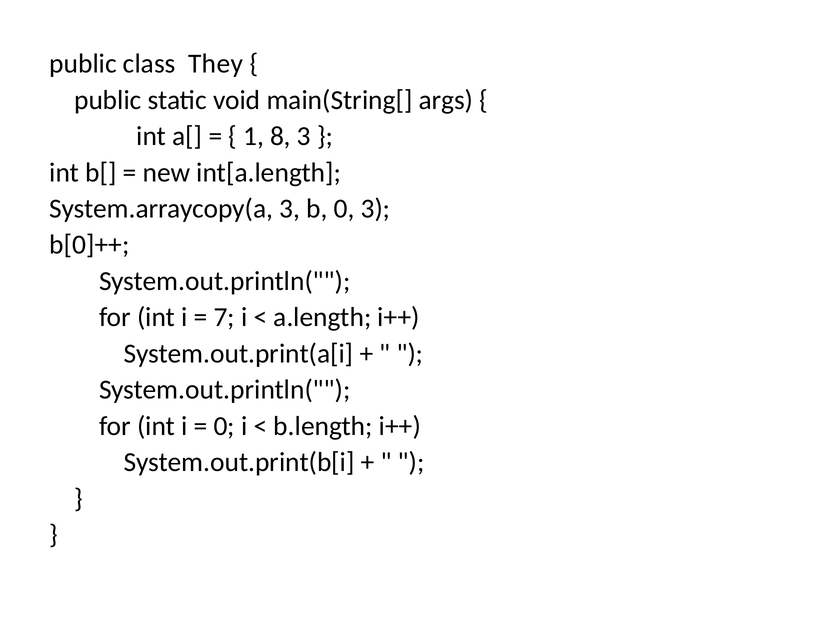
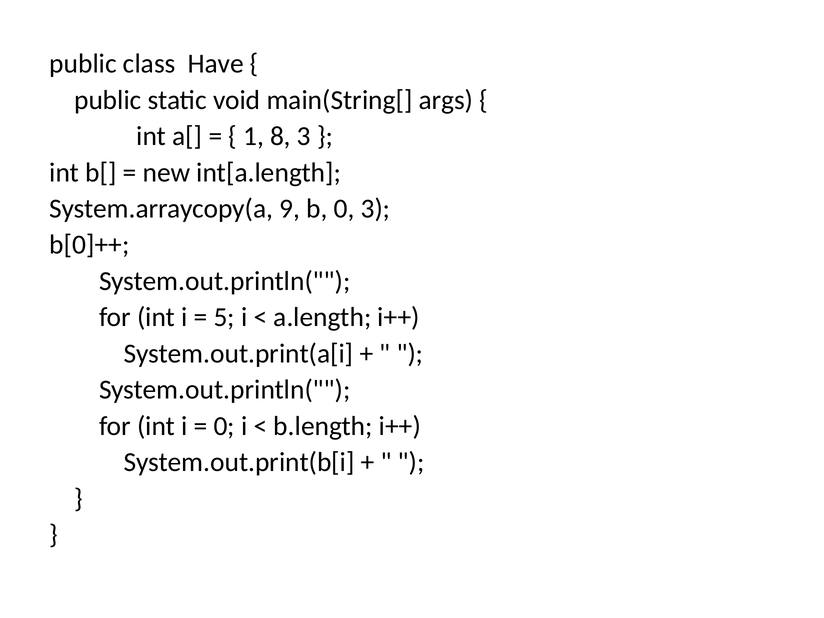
They: They -> Have (216, 64)
System.arraycopy(a 3: 3 -> 9 (290, 209)
7: 7 -> 5 (224, 317)
